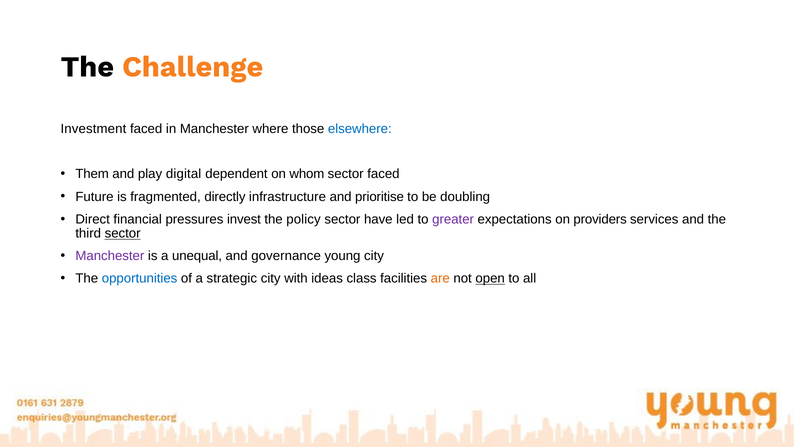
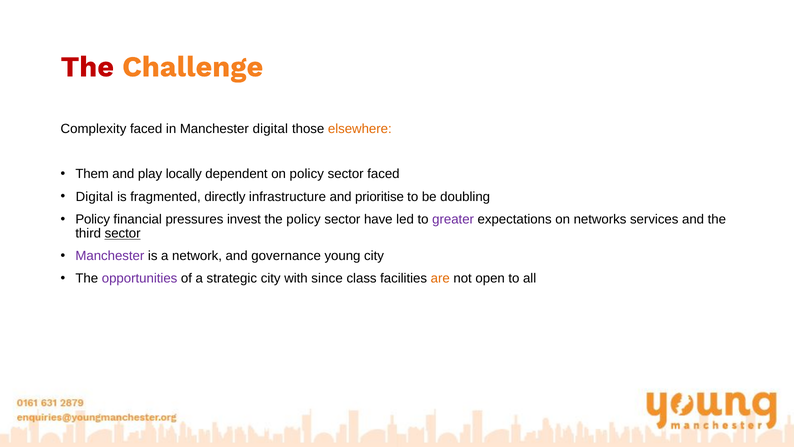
The colour: black -> red (87, 67)
Investment: Investment -> Complexity (93, 129)
Manchester where: where -> digital (270, 129)
elsewhere colour: blue -> orange (360, 129)
digital: digital -> locally (184, 174)
on whom: whom -> policy (307, 174)
Future: Future -> Digital (94, 197)
Direct: Direct -> Policy (93, 219)
providers: providers -> networks (600, 219)
unequal: unequal -> network (197, 256)
opportunities colour: blue -> purple (140, 278)
ideas: ideas -> since (327, 278)
open underline: present -> none (490, 278)
